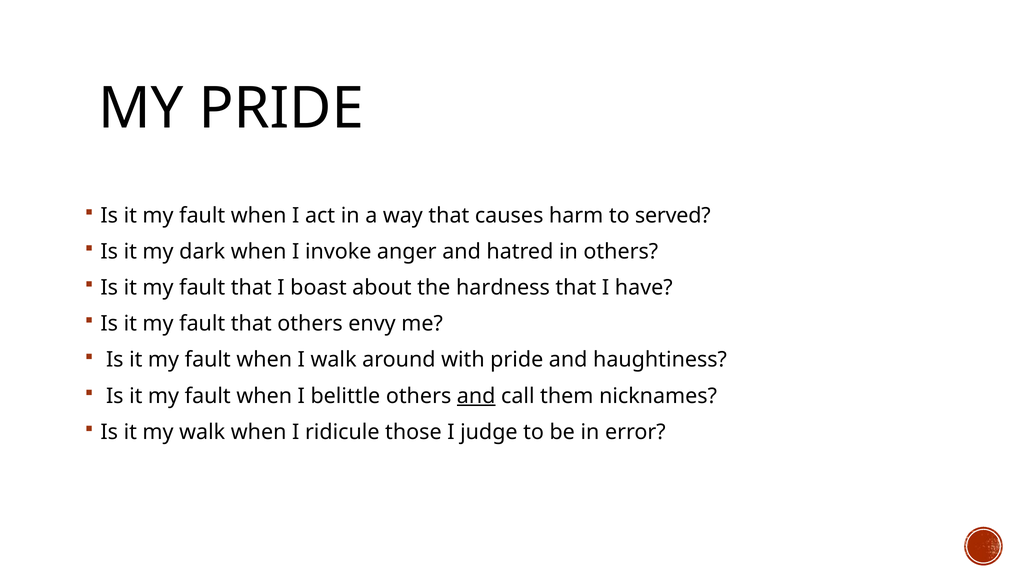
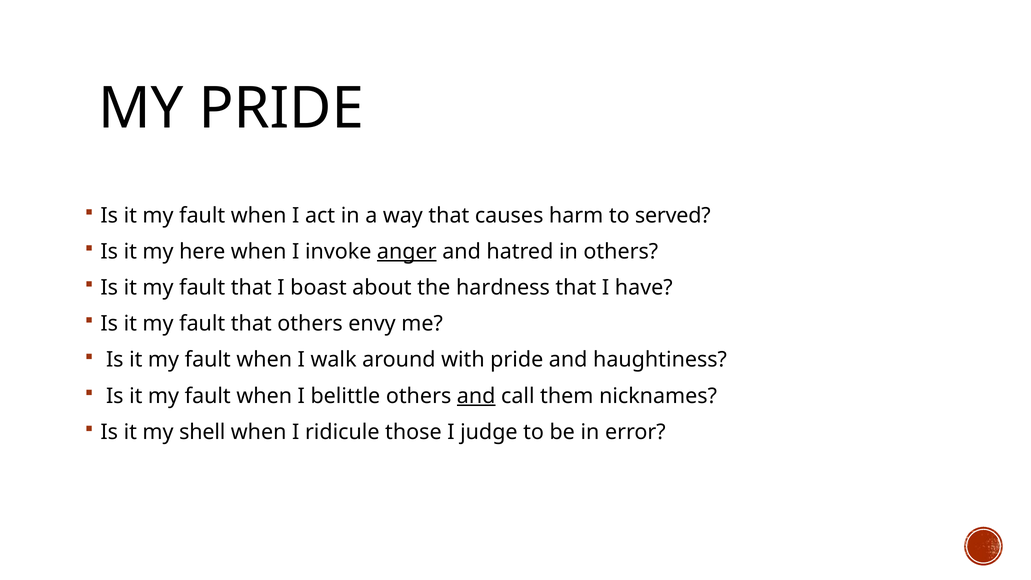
dark: dark -> here (202, 252)
anger underline: none -> present (407, 252)
my walk: walk -> shell (202, 432)
